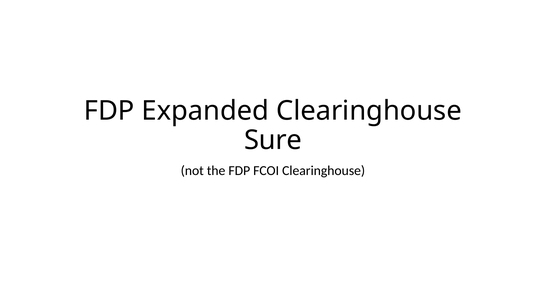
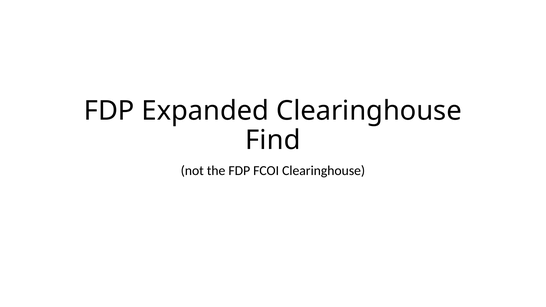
Sure: Sure -> Find (273, 140)
